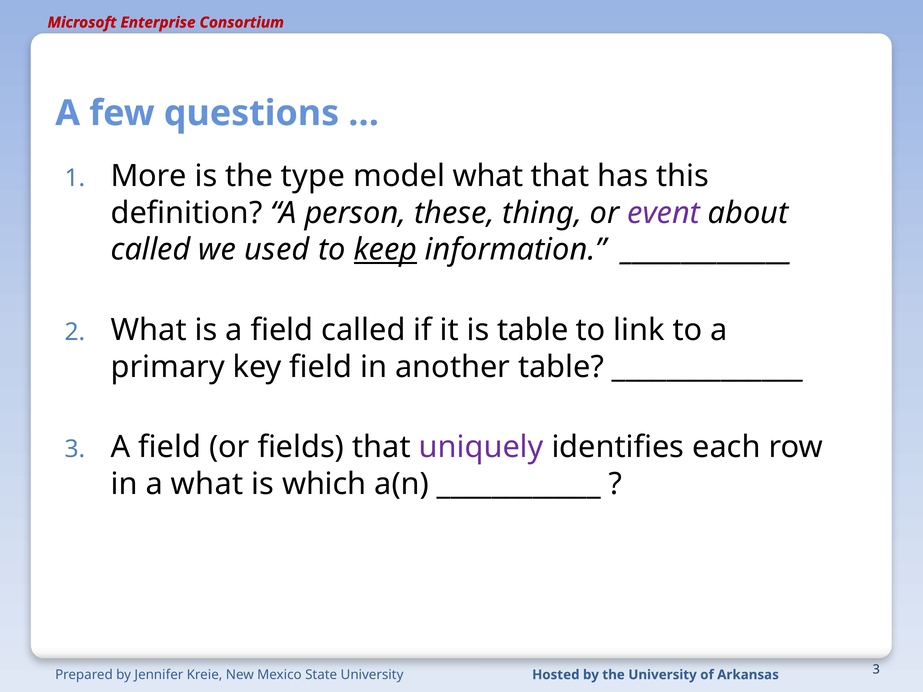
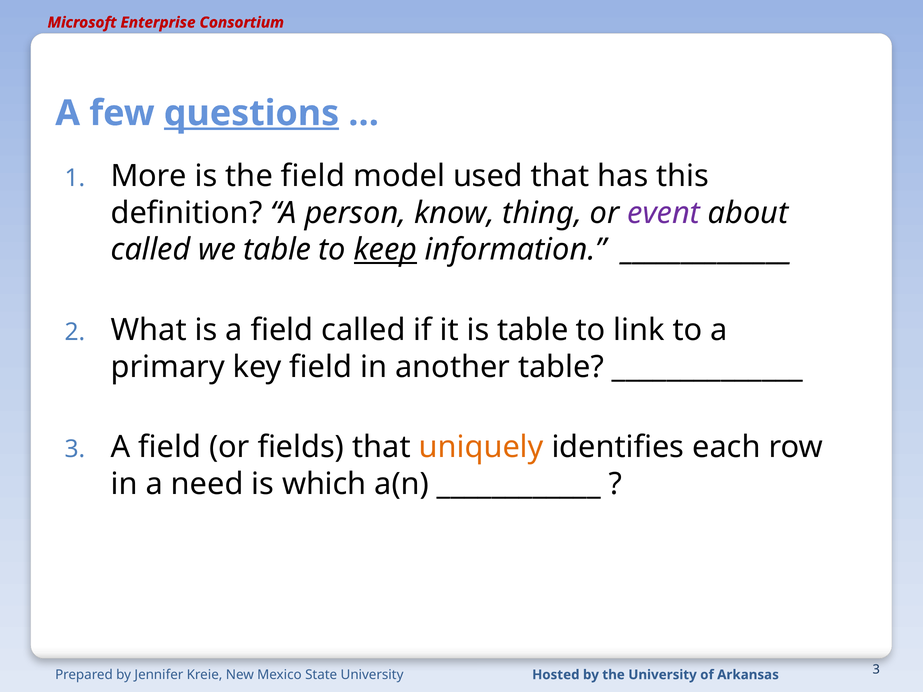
questions underline: none -> present (251, 113)
the type: type -> field (313, 176)
model what: what -> used (488, 176)
these: these -> know (454, 213)
we used: used -> table (277, 250)
uniquely colour: purple -> orange (481, 447)
a what: what -> need (207, 484)
